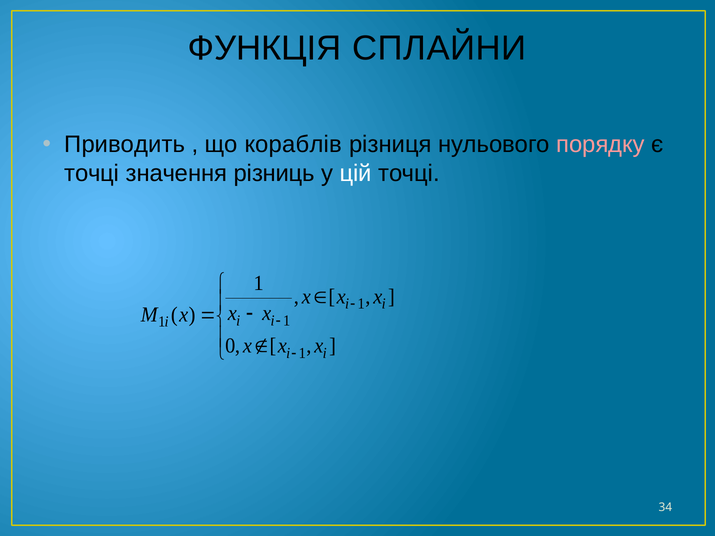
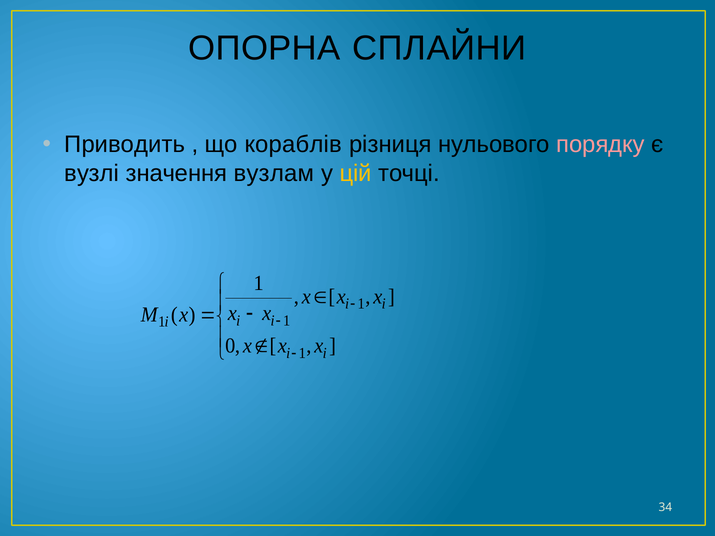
ФУНКЦІЯ: ФУНКЦІЯ -> ОПОРНА (264, 48)
точці: точці -> вузлі (92, 173)
різниць: різниць -> вузлам (274, 173)
цій colour: white -> yellow (356, 173)
